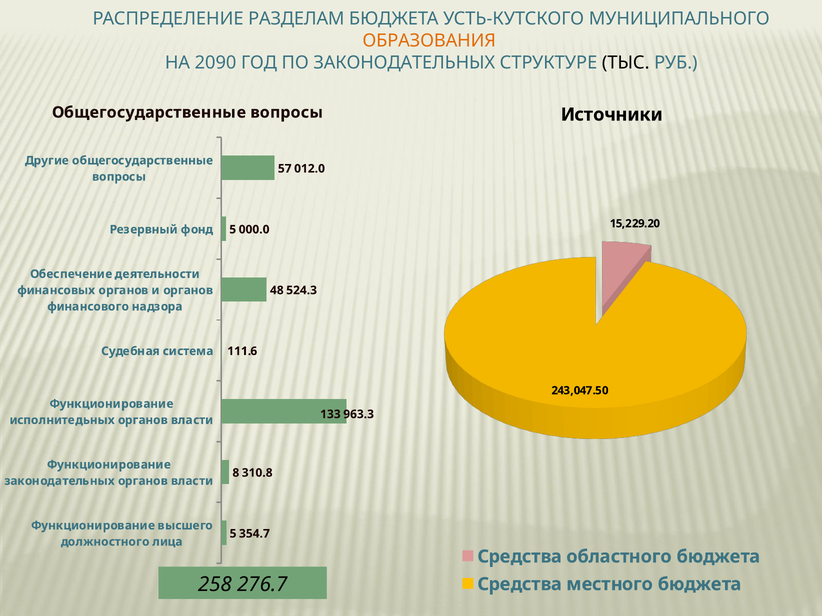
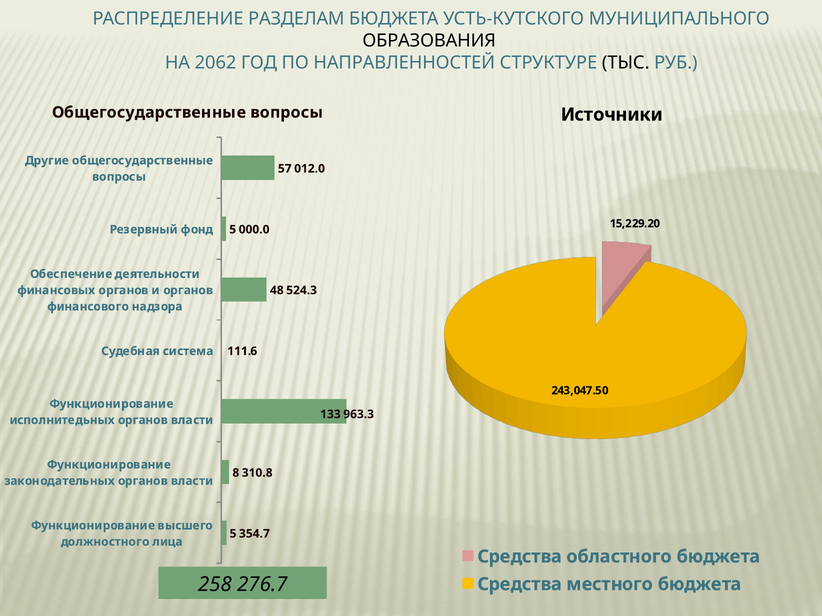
ОБРАЗОВАНИЯ colour: orange -> black (429, 41)
2090: 2090 -> 2062 (216, 63)
ПО ЗАКОНОДАТЕЛЬНЫХ: ЗАКОНОДАТЕЛЬНЫХ -> НАПРАВЛЕННОСТЕЙ (404, 63)
